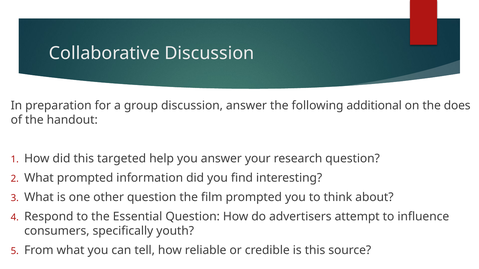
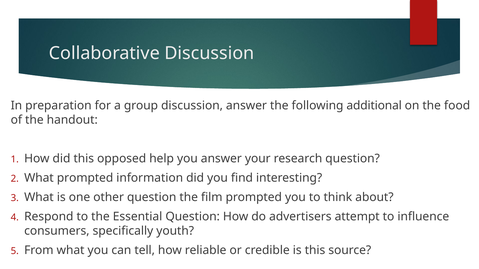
does: does -> food (457, 106)
targeted: targeted -> opposed (122, 159)
